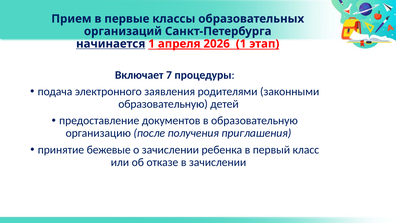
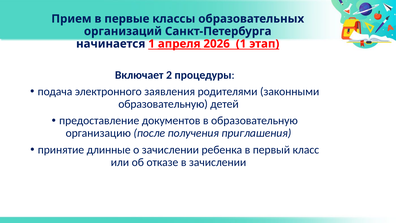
начинается underline: present -> none (111, 44)
7: 7 -> 2 (169, 75)
бежевые: бежевые -> длинные (109, 150)
